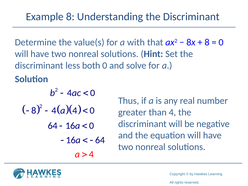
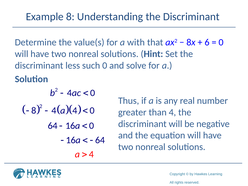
8: 8 -> 6 (207, 42)
both: both -> such (91, 66)
